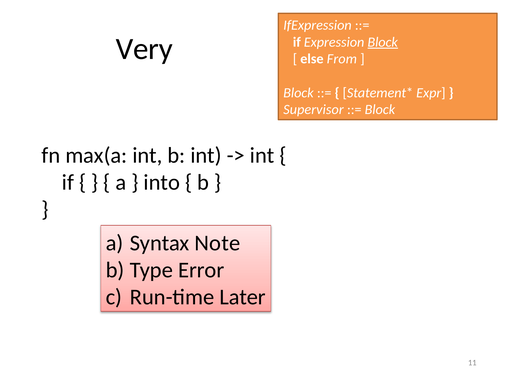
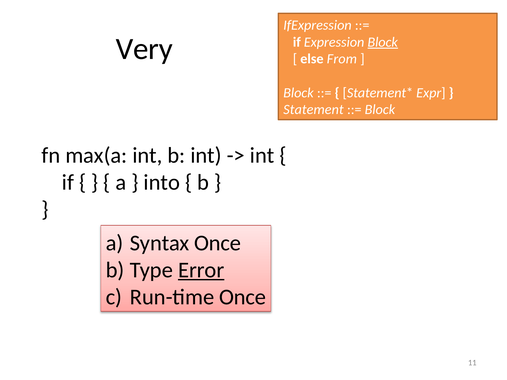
Supervisor: Supervisor -> Statement (313, 110)
Syntax Note: Note -> Once (218, 243)
Error underline: none -> present (201, 270)
Run-time Later: Later -> Once (243, 297)
